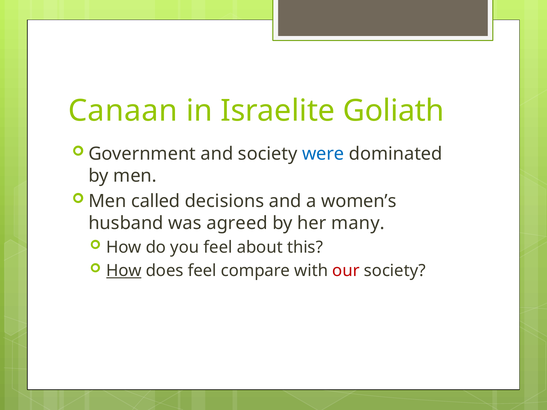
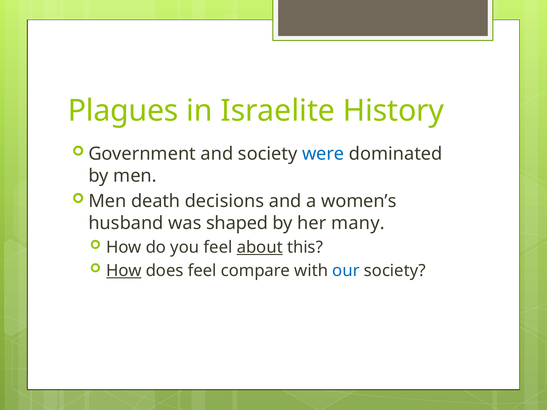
Canaan: Canaan -> Plagues (123, 111)
Goliath: Goliath -> History (394, 111)
called: called -> death (156, 201)
agreed: agreed -> shaped (237, 223)
about underline: none -> present (260, 247)
our colour: red -> blue (346, 271)
